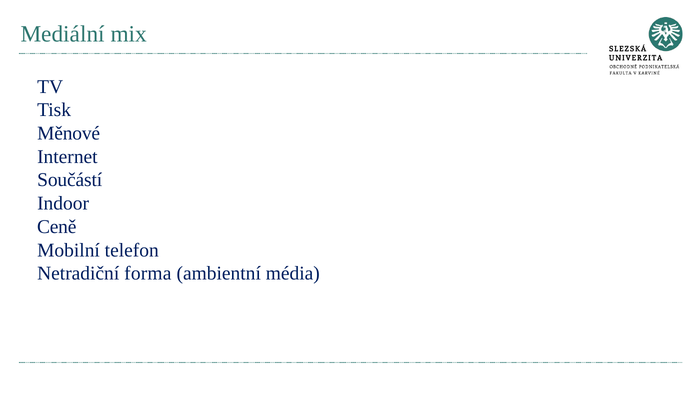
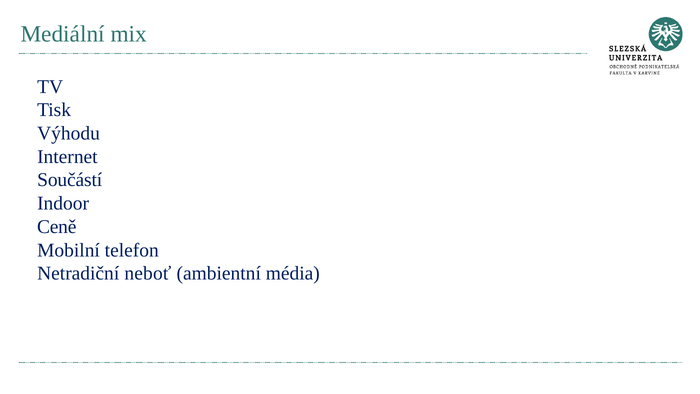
Měnové: Měnové -> Výhodu (69, 133)
forma: forma -> neboť (148, 273)
